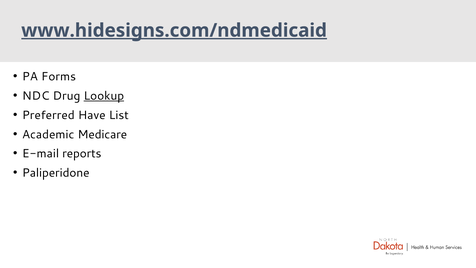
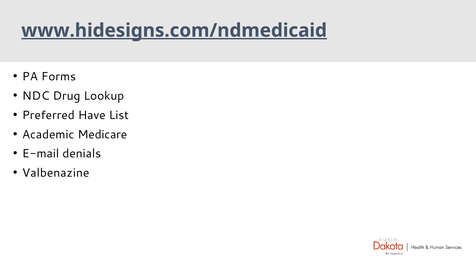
Lookup underline: present -> none (104, 96)
reports: reports -> denials (82, 154)
Paliperidone: Paliperidone -> Valbenazine (56, 173)
